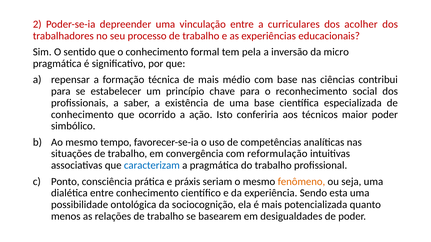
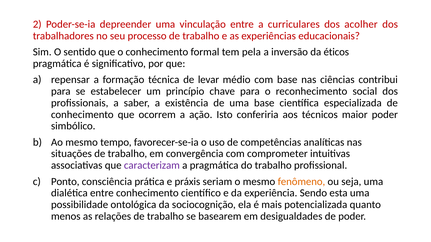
micro: micro -> éticos (336, 52)
de mais: mais -> levar (209, 80)
ocorrido: ocorrido -> ocorrem (157, 115)
reformulação: reformulação -> comprometer (277, 154)
caracterizam colour: blue -> purple (152, 166)
